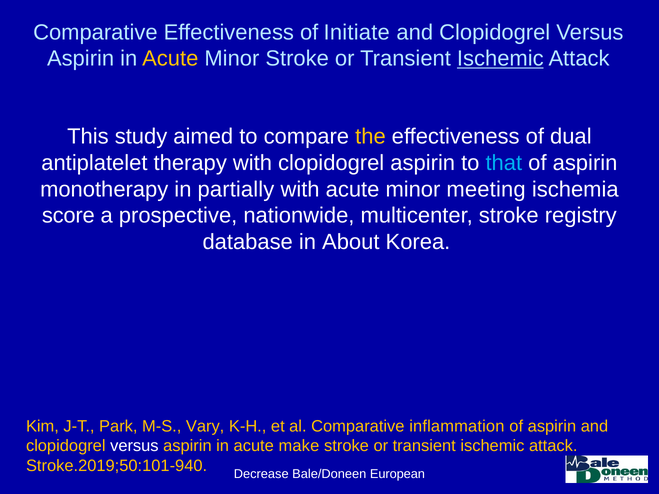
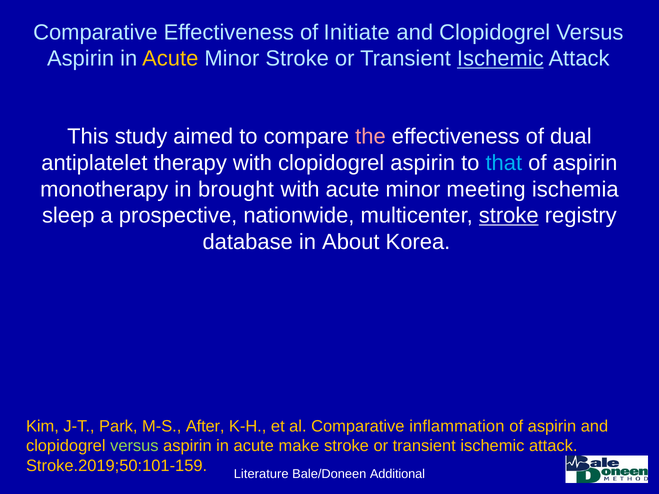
the colour: yellow -> pink (370, 137)
partially: partially -> brought (236, 189)
score: score -> sleep (68, 216)
stroke underline: none -> present (509, 216)
Vary: Vary -> After (205, 426)
versus colour: white -> light green (134, 446)
Stroke.2019;50:101-940: Stroke.2019;50:101-940 -> Stroke.2019;50:101-159 (117, 466)
Decrease: Decrease -> Literature (261, 474)
European: European -> Additional (397, 474)
